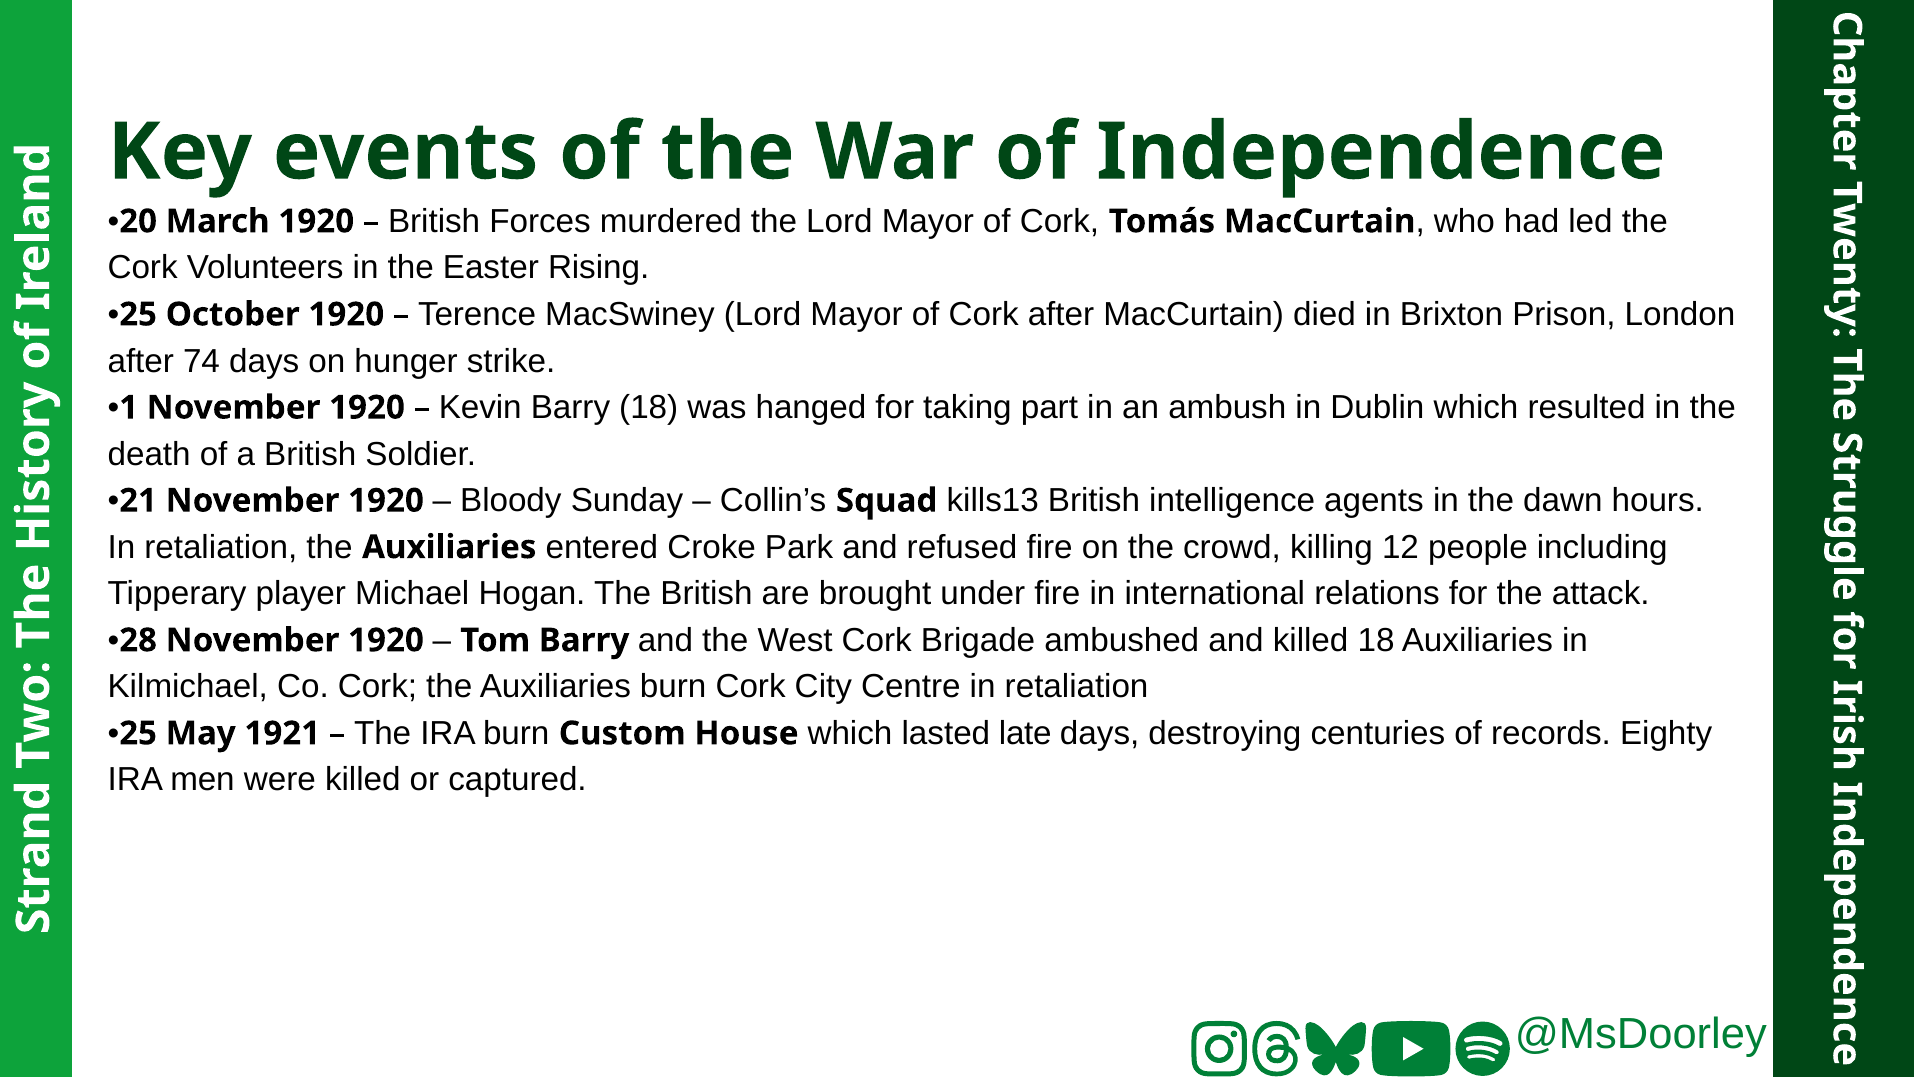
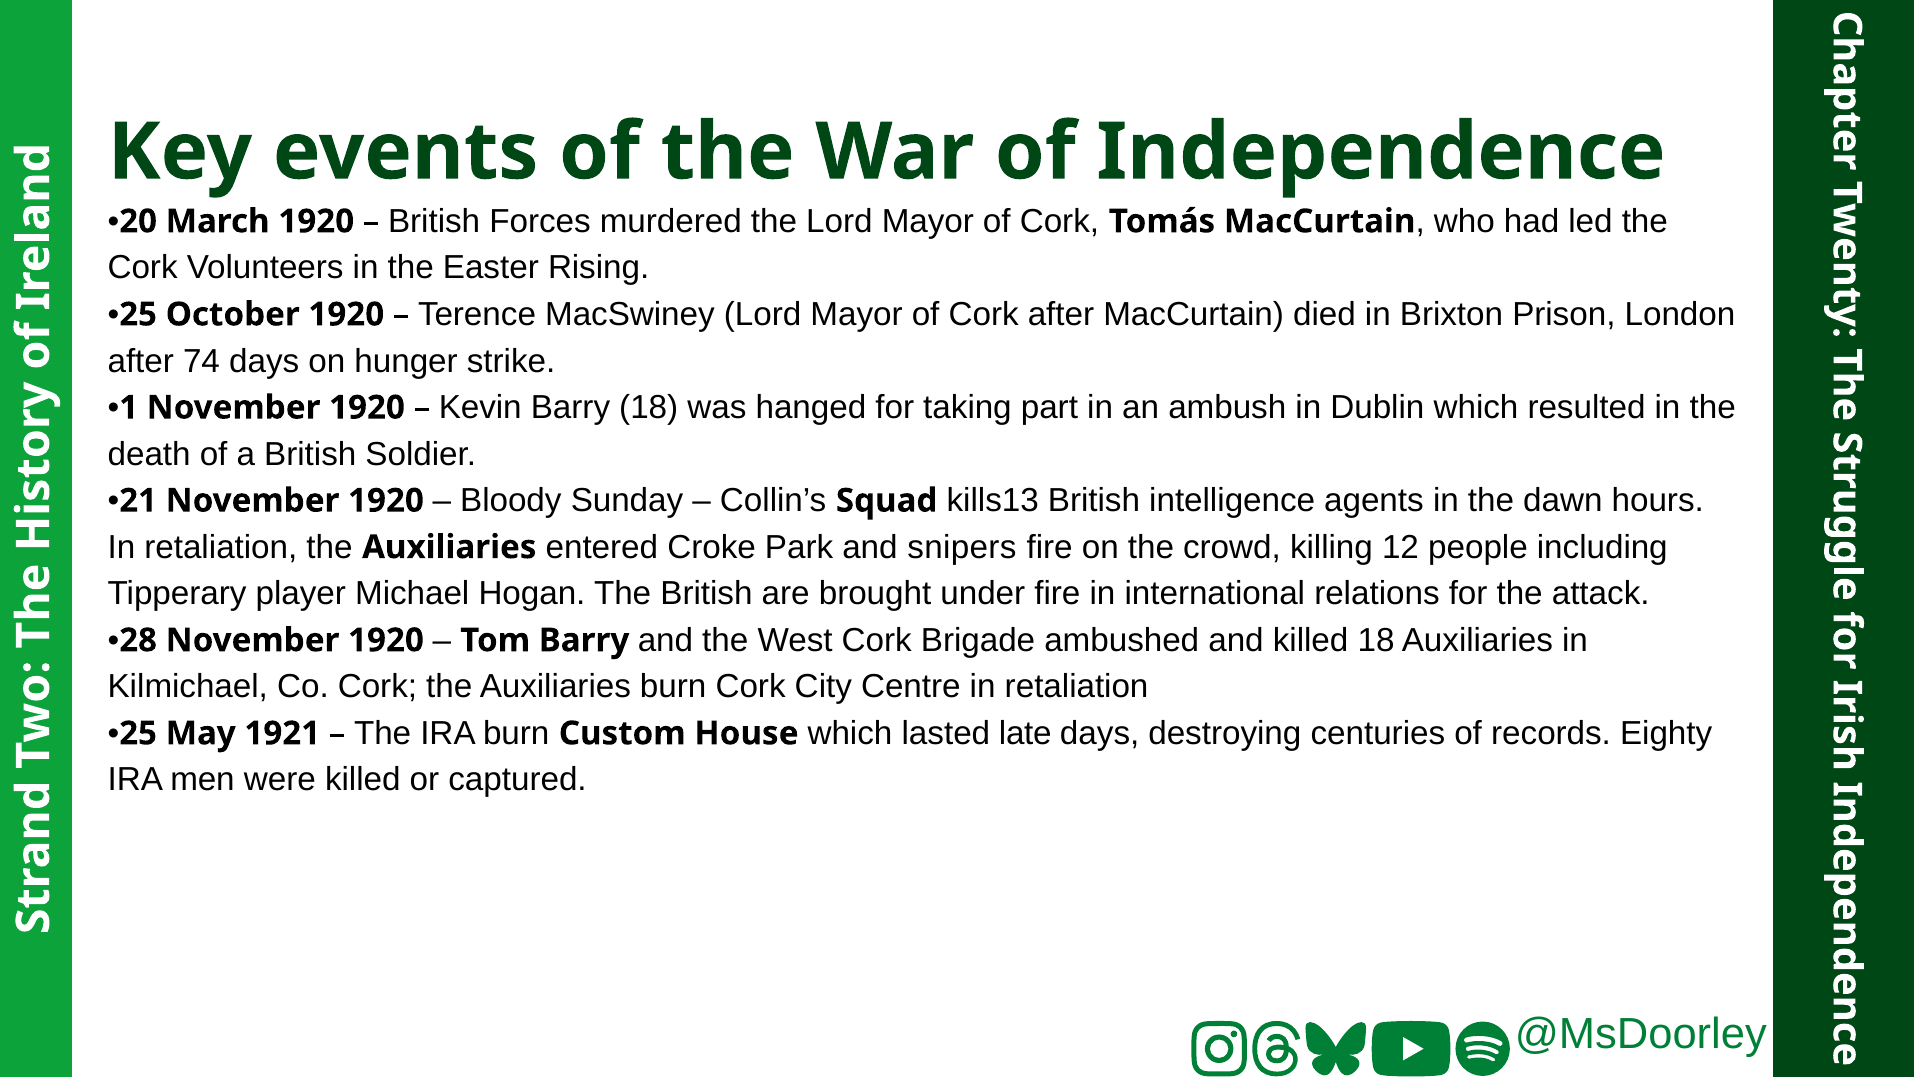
refused: refused -> snipers (962, 547)
